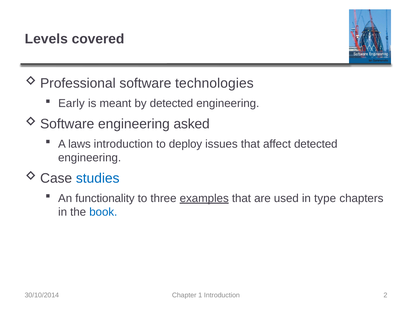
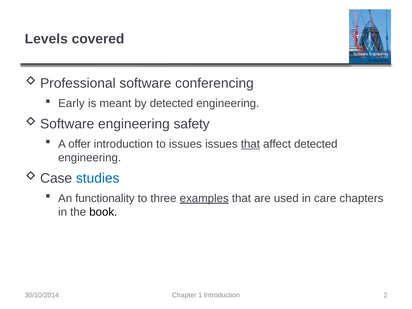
technologies: technologies -> conferencing (214, 83)
asked: asked -> safety (192, 124)
laws: laws -> offer (80, 144)
to deploy: deploy -> issues (185, 144)
that underline: none -> present (250, 144)
type: type -> care (325, 198)
book colour: blue -> black (103, 212)
